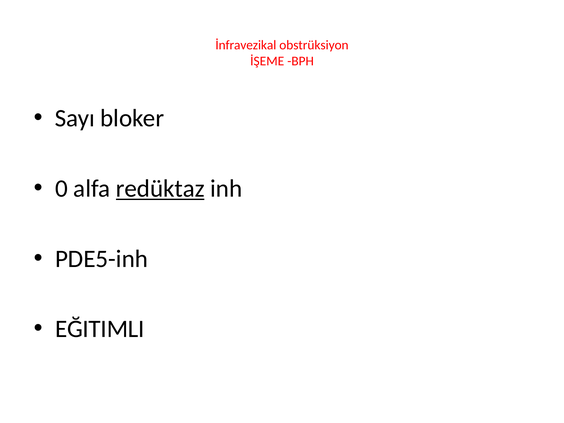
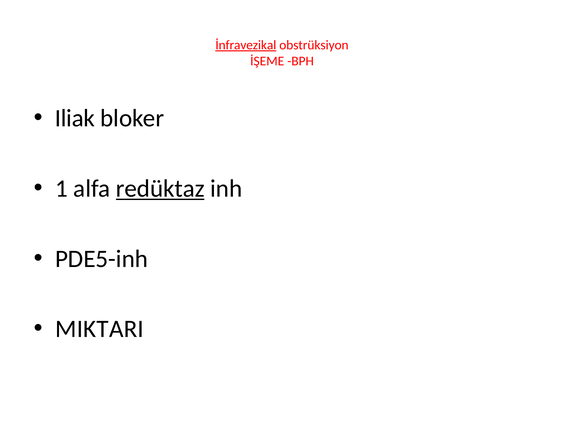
İnfravezikal underline: none -> present (246, 45)
Sayı: Sayı -> Iliak (75, 118)
0: 0 -> 1 (61, 189)
EĞITIMLI: EĞITIMLI -> MIKTARI (99, 329)
